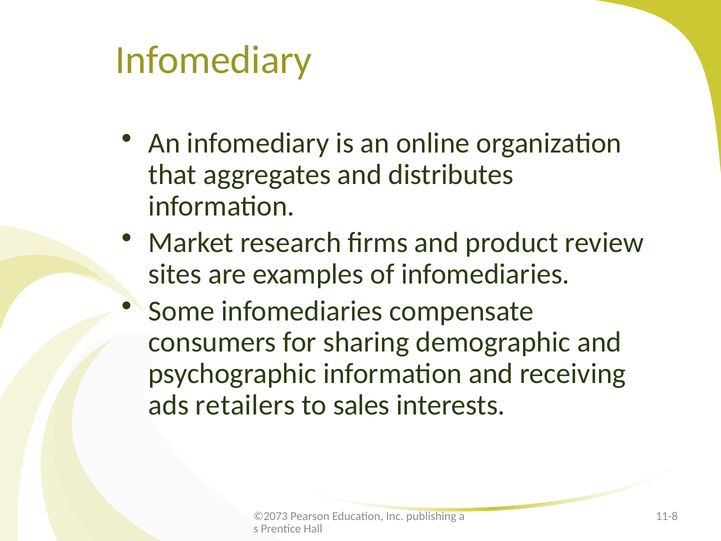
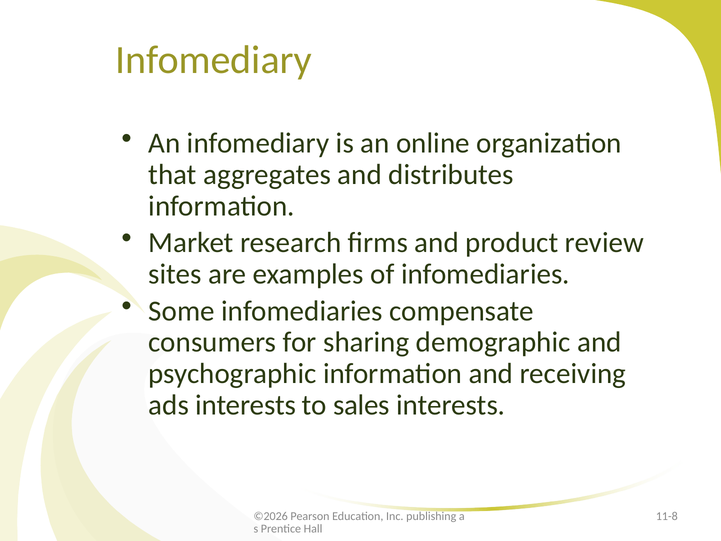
ads retailers: retailers -> interests (246, 405)
©2073: ©2073 -> ©2026 (271, 516)
